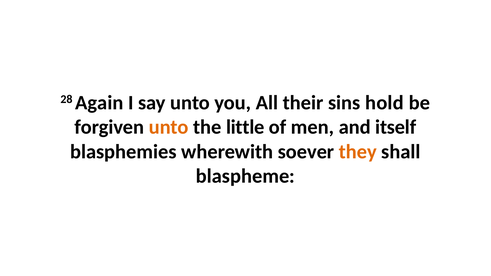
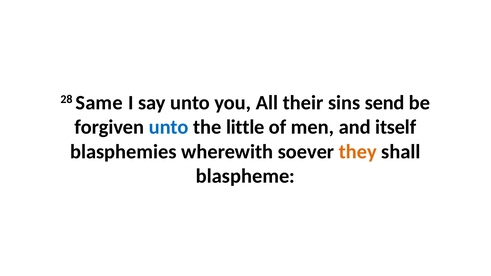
Again: Again -> Same (99, 103)
hold: hold -> send (385, 103)
unto colour: orange -> blue (169, 127)
